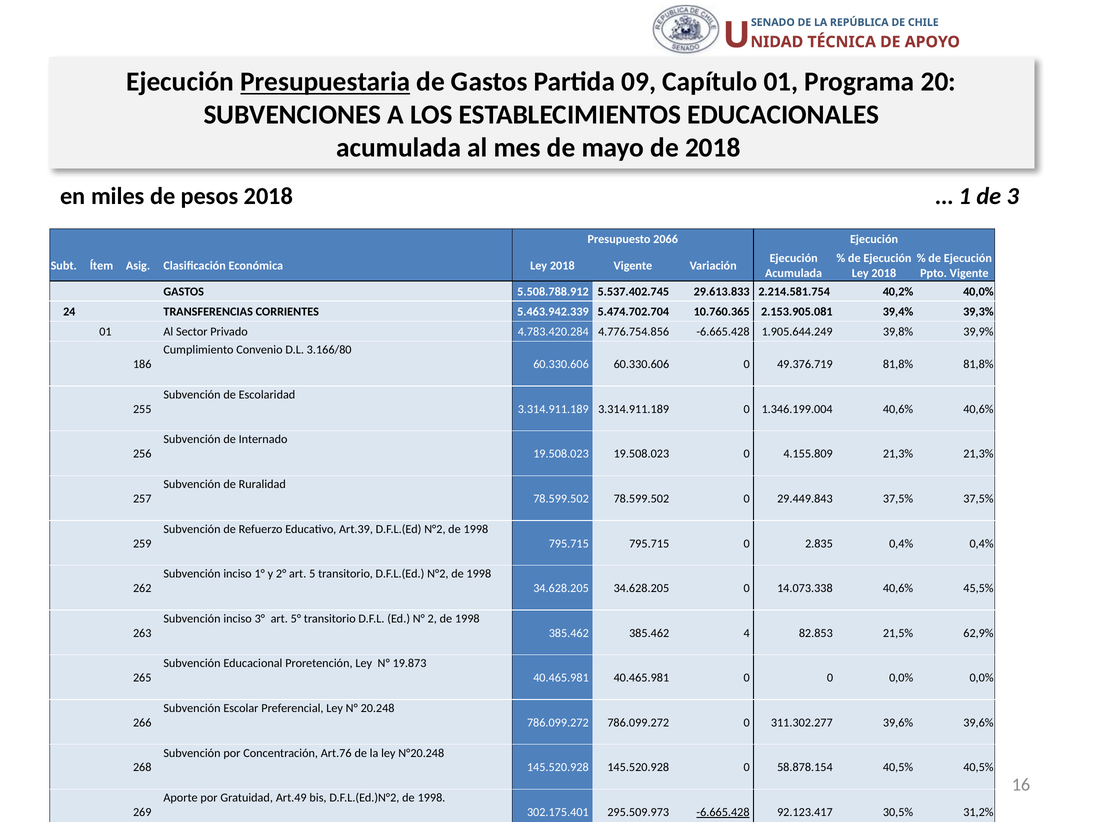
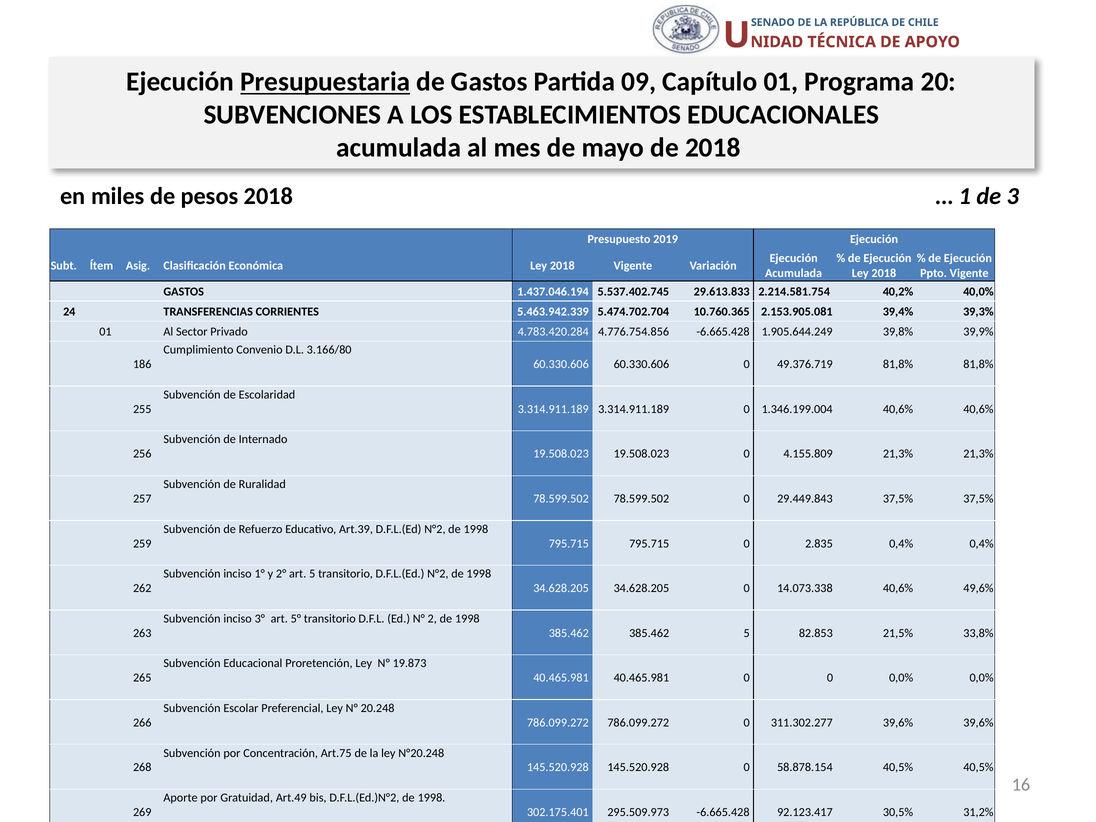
2066: 2066 -> 2019 (666, 239)
5.508.788.912: 5.508.788.912 -> 1.437.046.194 (553, 292)
45,5%: 45,5% -> 49,6% (978, 588)
385.462 4: 4 -> 5 (747, 633)
62,9%: 62,9% -> 33,8% (978, 633)
Art.76: Art.76 -> Art.75 (336, 753)
-6.665.428 underline: present -> none (723, 812)
